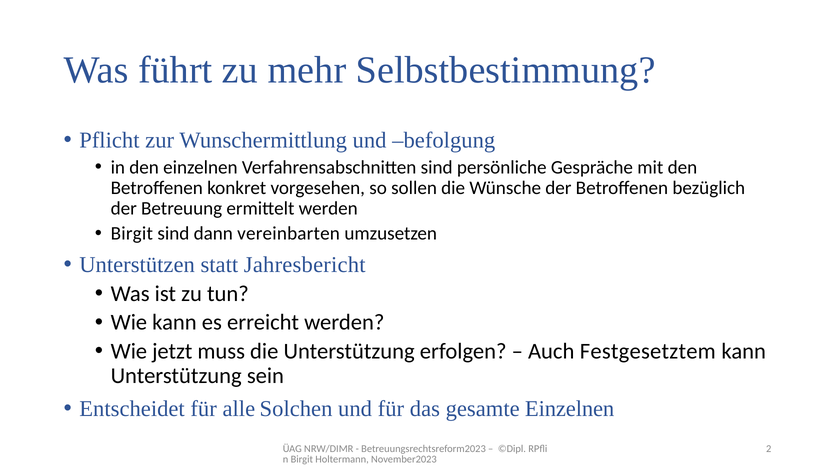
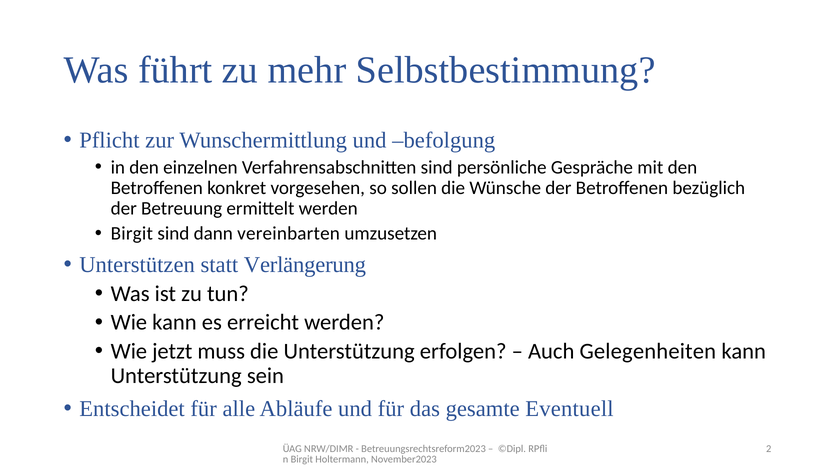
Jahresbericht: Jahresbericht -> Verlängerung (305, 265)
Festgesetztem: Festgesetztem -> Gelegenheiten (648, 351)
Solchen: Solchen -> Abläufe (296, 408)
gesamte Einzelnen: Einzelnen -> Eventuell (569, 408)
